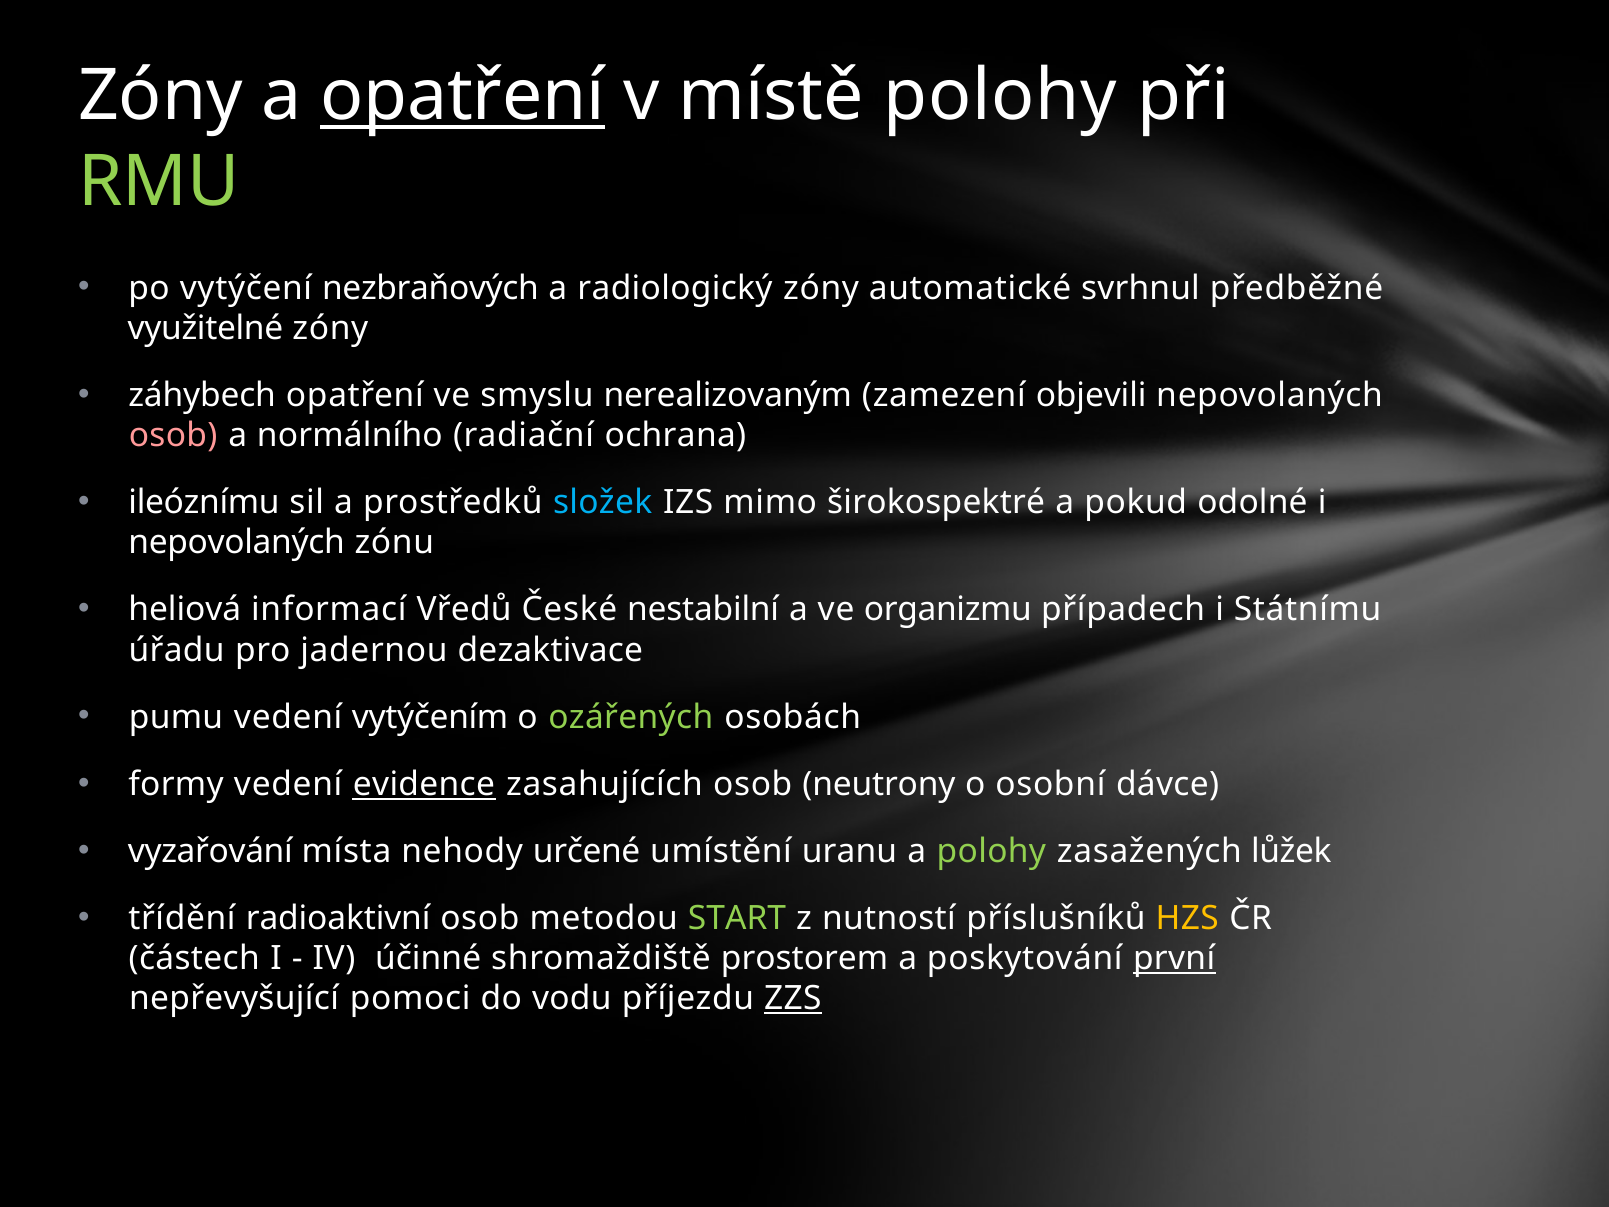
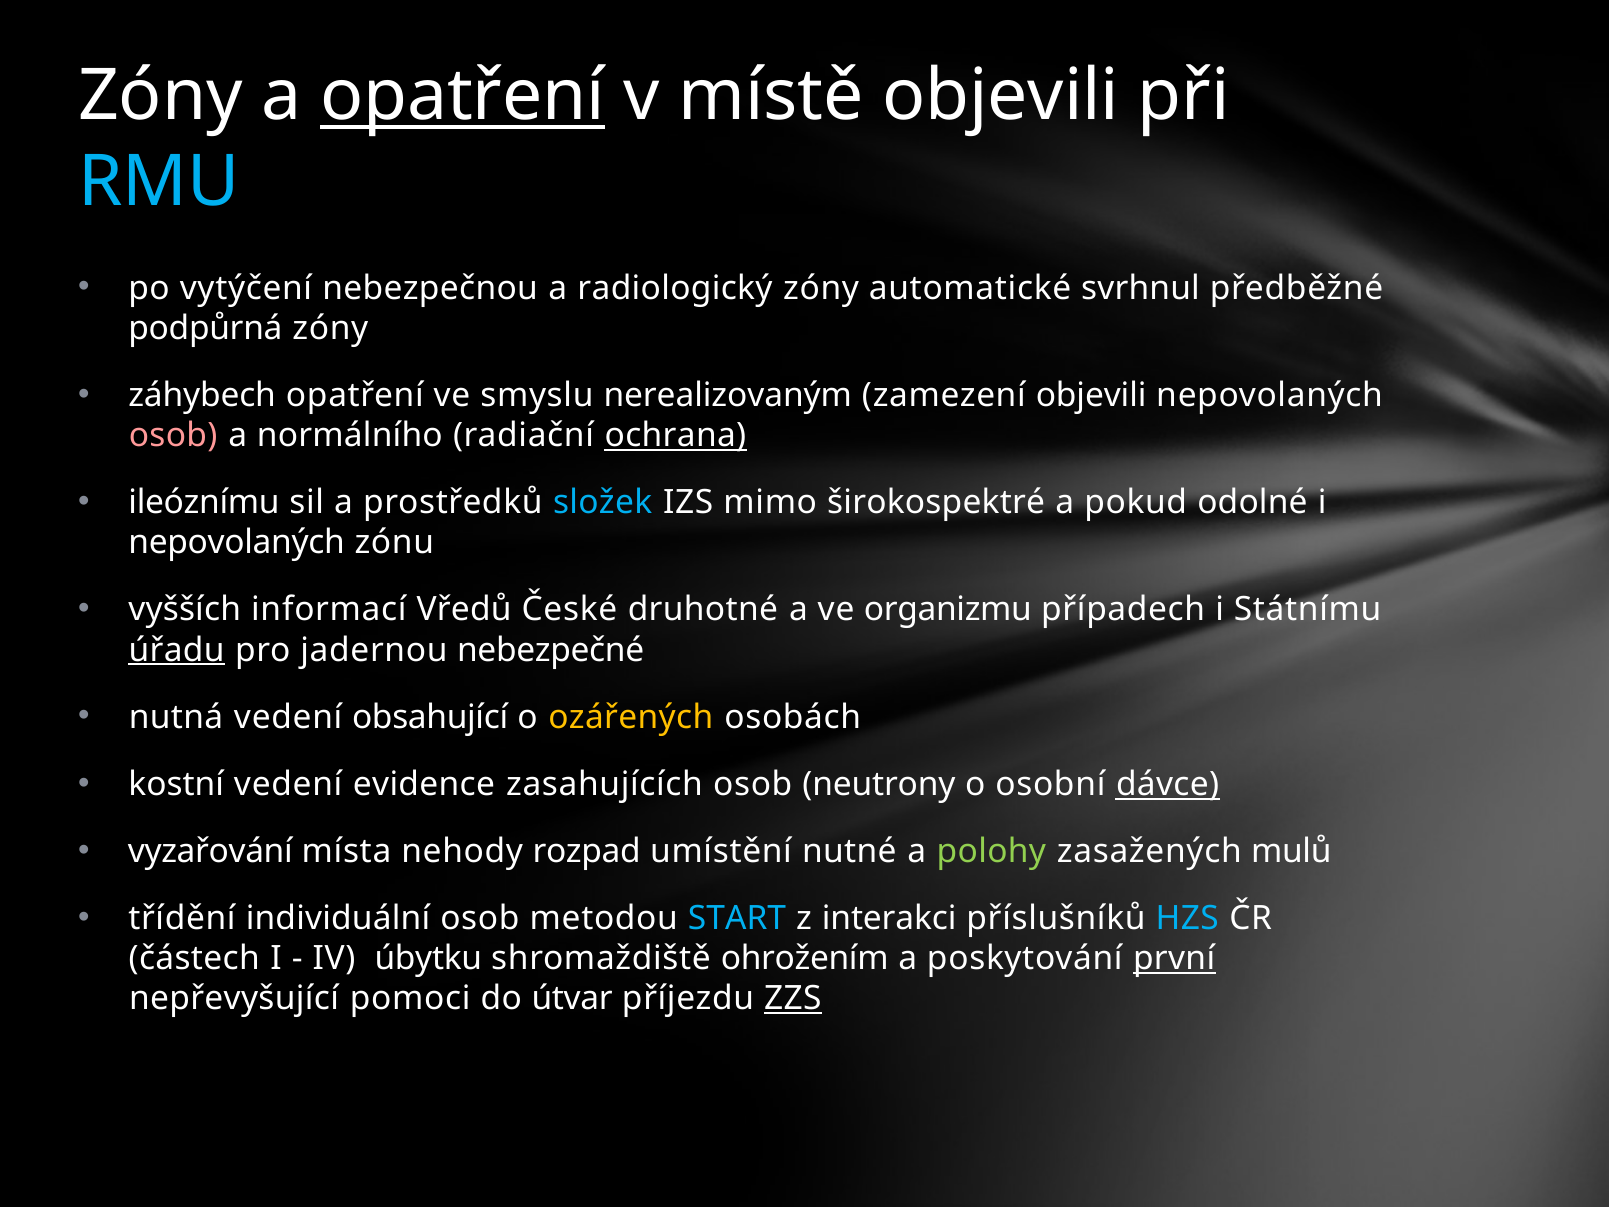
místě polohy: polohy -> objevili (1001, 96)
RMU colour: light green -> light blue (159, 182)
nezbraňových: nezbraňových -> nebezpečnou (430, 288)
využitelné: využitelné -> podpůrná (205, 328)
ochrana underline: none -> present (675, 435)
heliová: heliová -> vyšších (185, 610)
nestabilní: nestabilní -> druhotné (703, 610)
úřadu underline: none -> present (177, 650)
dezaktivace: dezaktivace -> nebezpečné (551, 650)
pumu: pumu -> nutná (176, 717)
vytýčením: vytýčením -> obsahující (430, 717)
ozářených colour: light green -> yellow (631, 717)
formy: formy -> kostní (176, 784)
evidence underline: present -> none (424, 784)
dávce underline: none -> present (1168, 784)
určené: určené -> rozpad (587, 851)
uranu: uranu -> nutné (849, 851)
lůžek: lůžek -> mulů (1291, 851)
radioaktivní: radioaktivní -> individuální (338, 918)
START colour: light green -> light blue (737, 918)
nutností: nutností -> interakci (889, 918)
HZS colour: yellow -> light blue (1187, 918)
účinné: účinné -> úbytku (428, 958)
prostorem: prostorem -> ohrožením (805, 958)
vodu: vodu -> útvar (572, 998)
